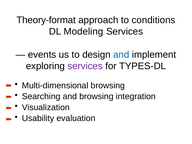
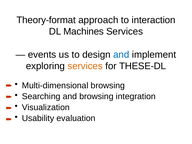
conditions: conditions -> interaction (154, 20)
Modeling: Modeling -> Machines (84, 32)
services colour: purple -> orange (85, 66)
TYPES-DL: TYPES-DL -> THESE-DL (143, 66)
